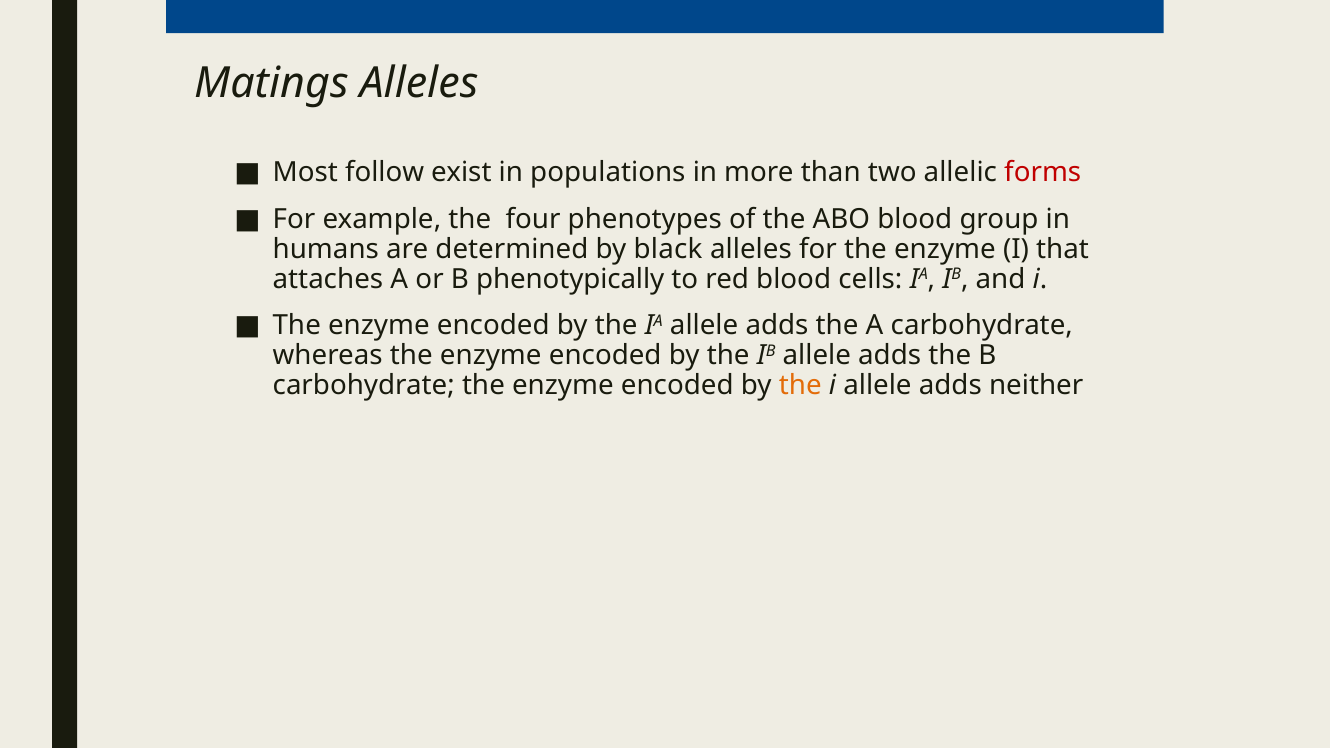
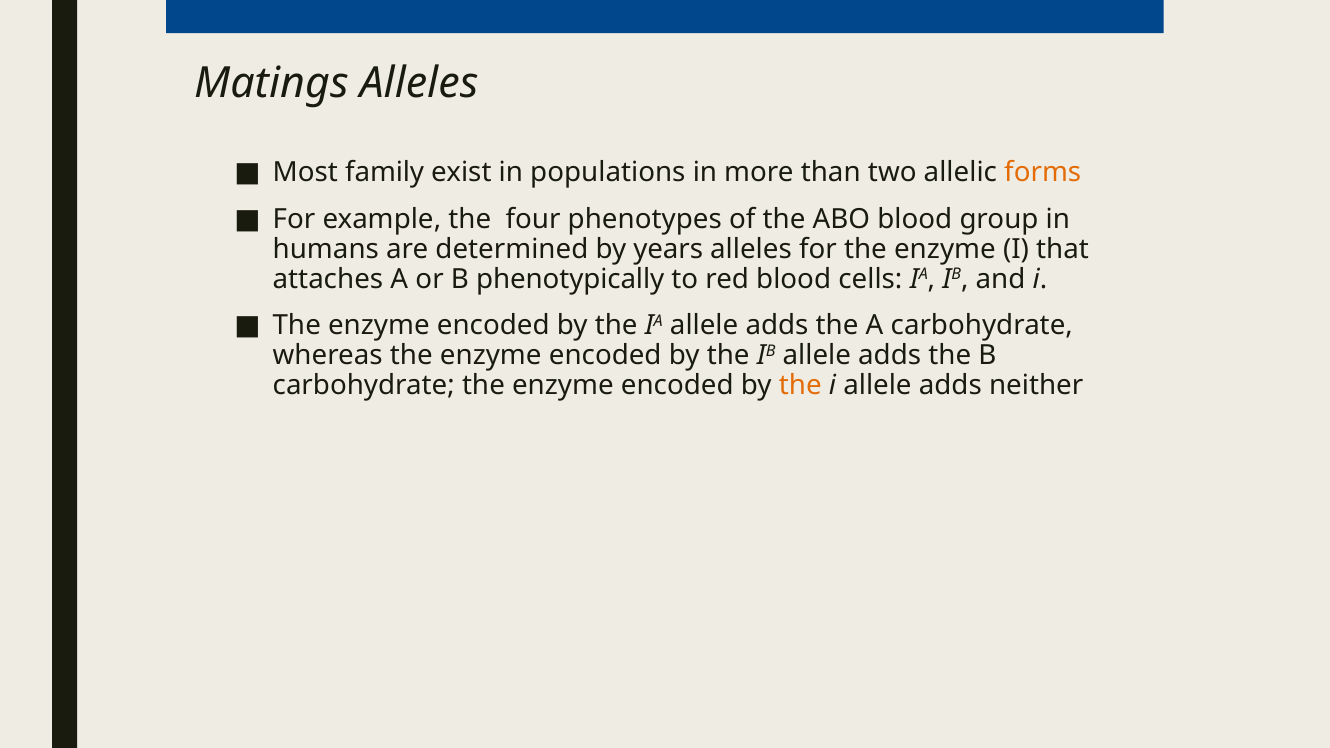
follow: follow -> family (385, 173)
forms colour: red -> orange (1043, 173)
black: black -> years (668, 249)
